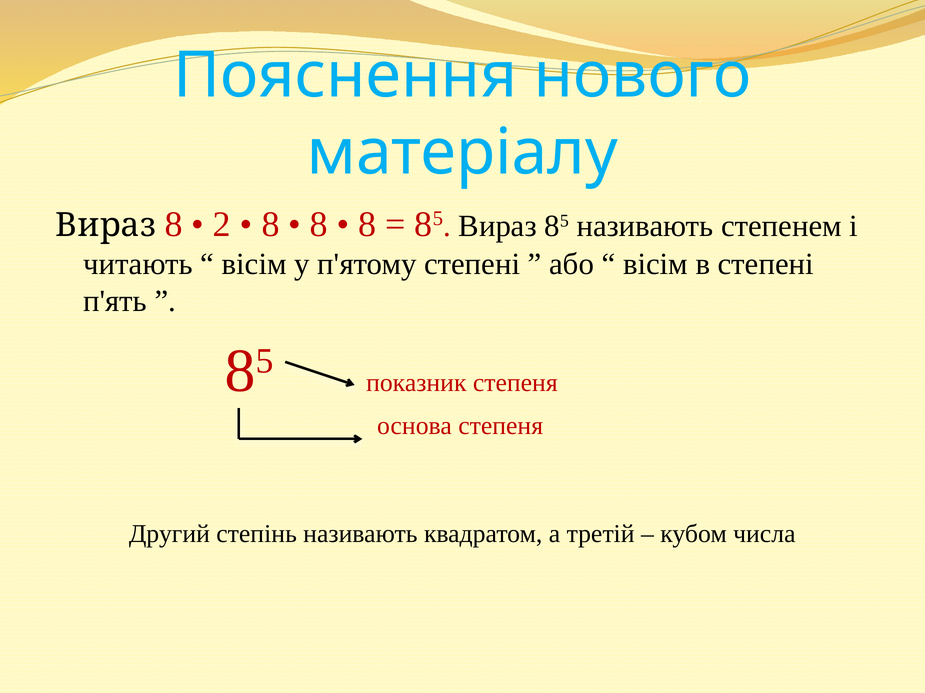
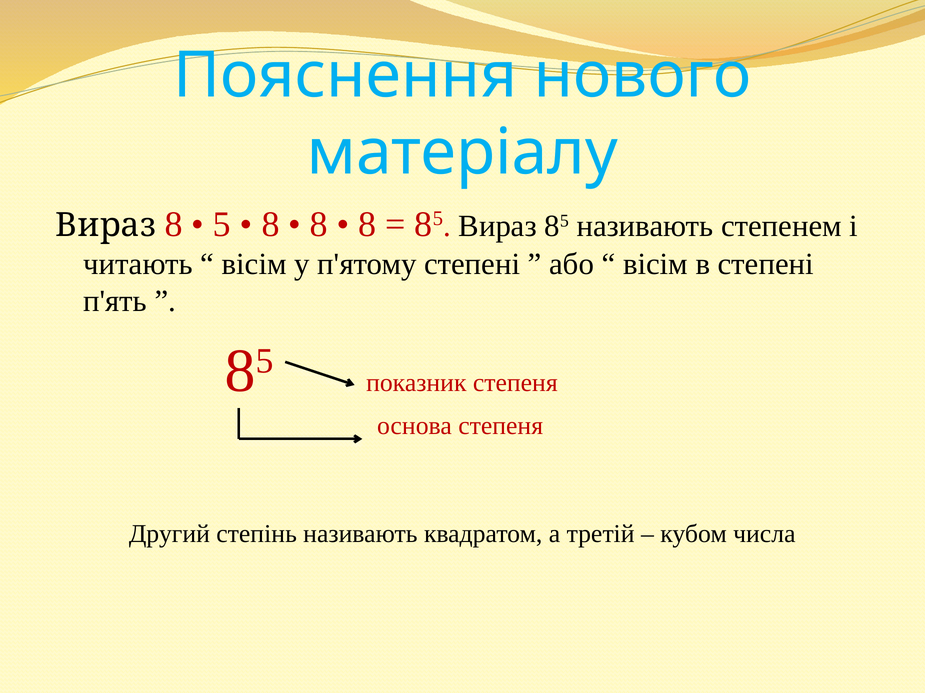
2: 2 -> 5 (222, 224)
